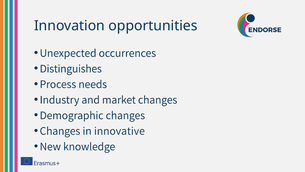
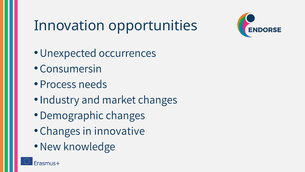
Distinguishes: Distinguishes -> Consumersin (71, 68)
